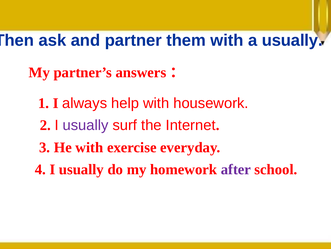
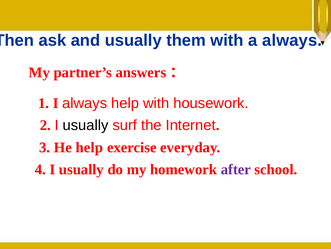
and partner: partner -> usually (133, 40)
a usually: usually -> always (292, 40)
usually colour: purple -> black (86, 125)
He with: with -> help (89, 147)
